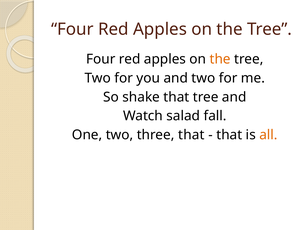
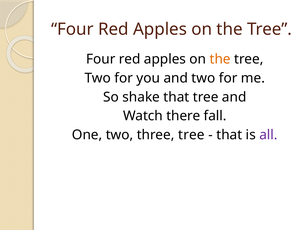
salad: salad -> there (183, 116)
three that: that -> tree (191, 135)
all colour: orange -> purple (268, 135)
